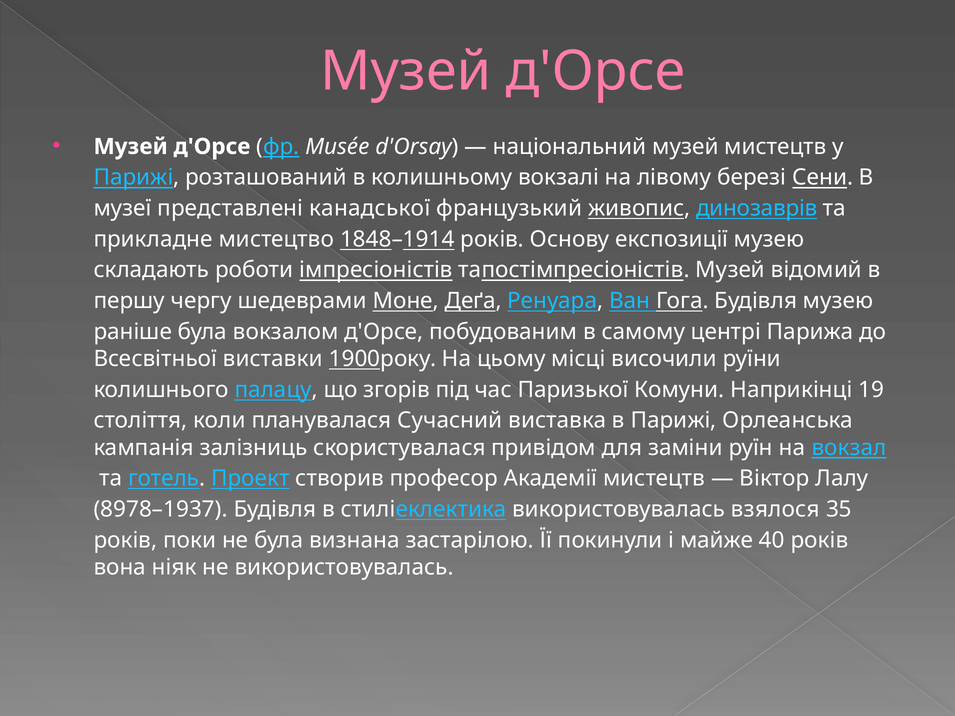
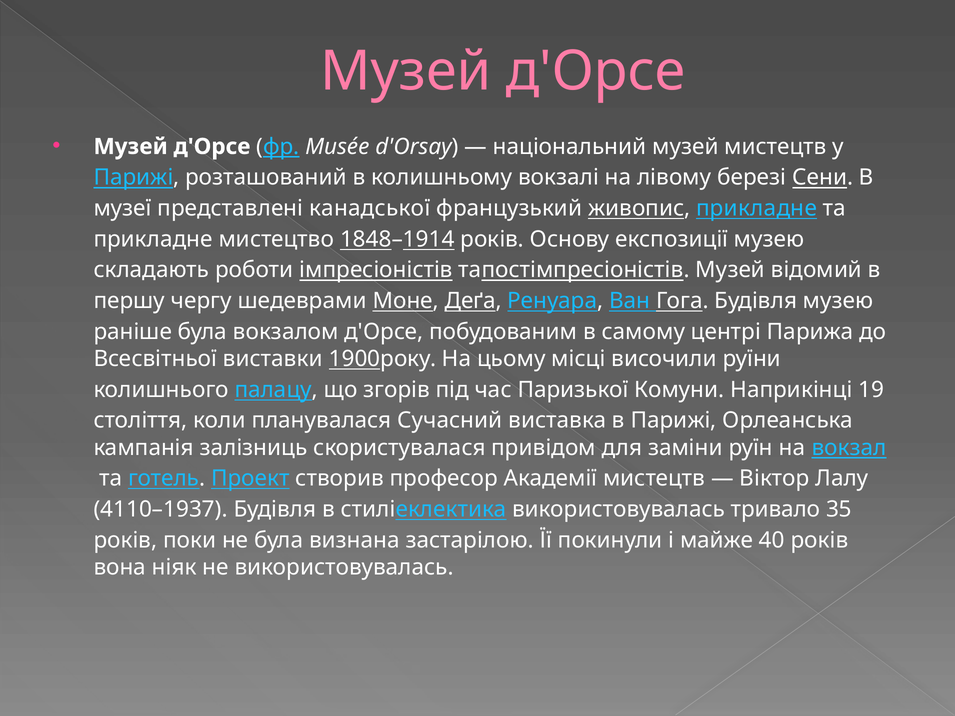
живопис динозаврів: динозаврів -> прикладне (757, 208)
8978–1937: 8978–1937 -> 4110–1937 (161, 509)
взялося: взялося -> тривало (776, 509)
